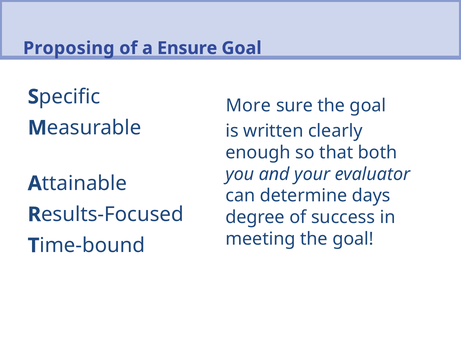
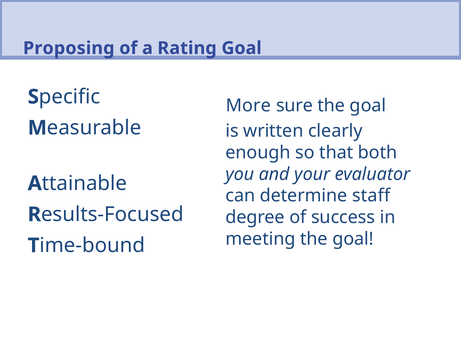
Ensure: Ensure -> Rating (187, 48)
days: days -> staff (371, 196)
